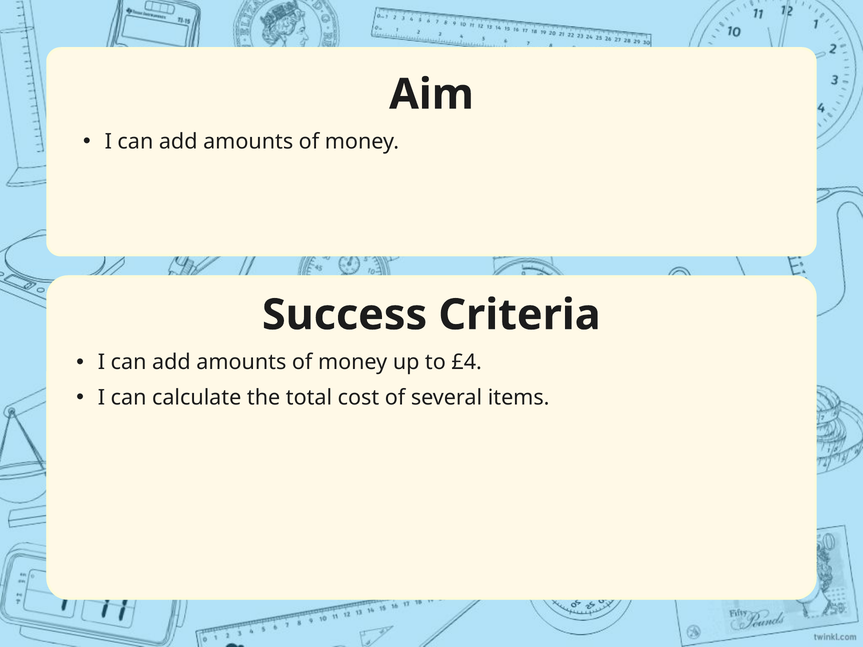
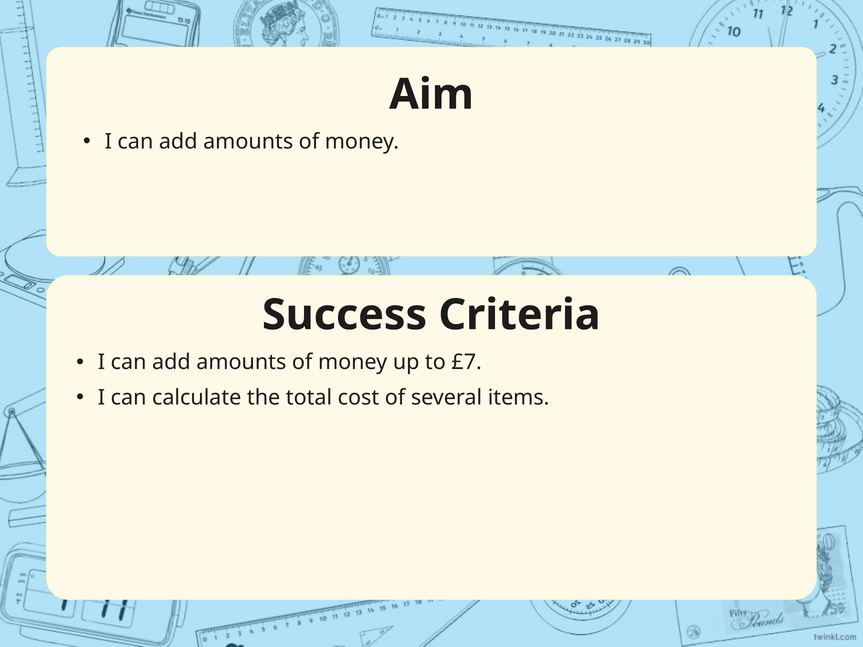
£4: £4 -> £7 (467, 363)
